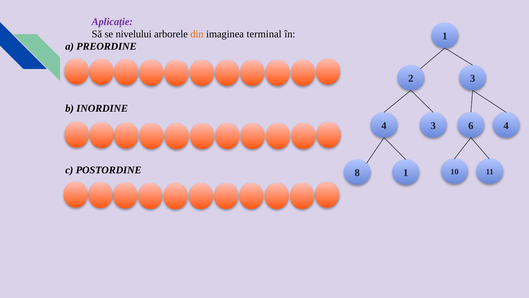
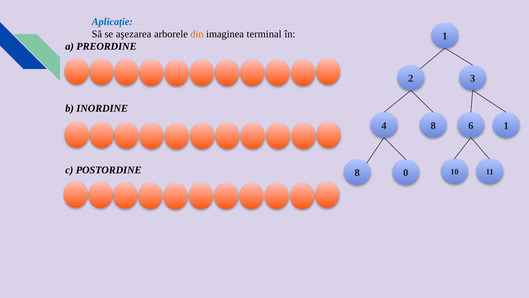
Aplicație colour: purple -> blue (112, 22)
nivelului: nivelului -> aşezarea (134, 34)
4 3: 3 -> 8 (433, 125)
6 4: 4 -> 1 (506, 125)
8 1: 1 -> 0 (406, 173)
